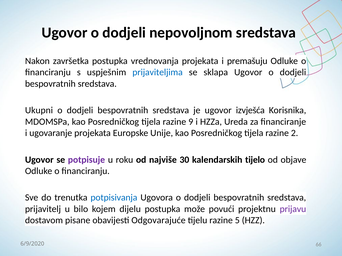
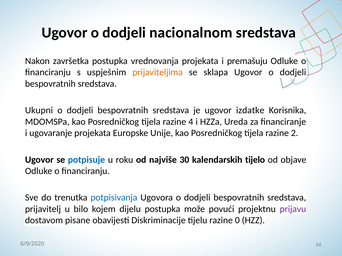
nepovoljnom: nepovoljnom -> nacionalnom (191, 33)
prijaviteljima colour: blue -> orange (158, 73)
izvješća: izvješća -> izdatke (250, 111)
9: 9 -> 4 (191, 122)
potpisuje colour: purple -> blue (86, 160)
Odgovarajuće: Odgovarajuće -> Diskriminacije (159, 221)
5: 5 -> 0 (237, 221)
